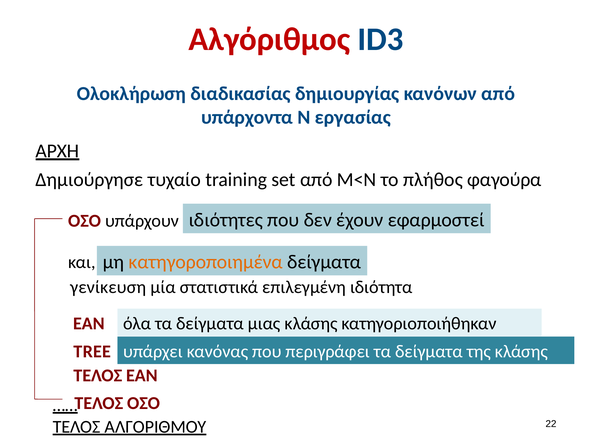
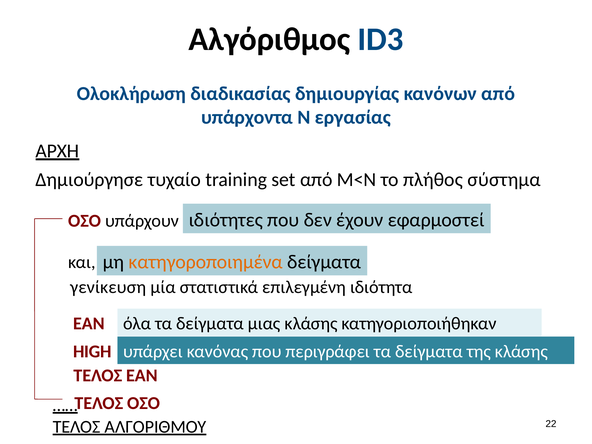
Αλγόριθμος colour: red -> black (269, 39)
φαγούρα: φαγούρα -> σύστημα (504, 179)
TREE: TREE -> HIGH (92, 352)
